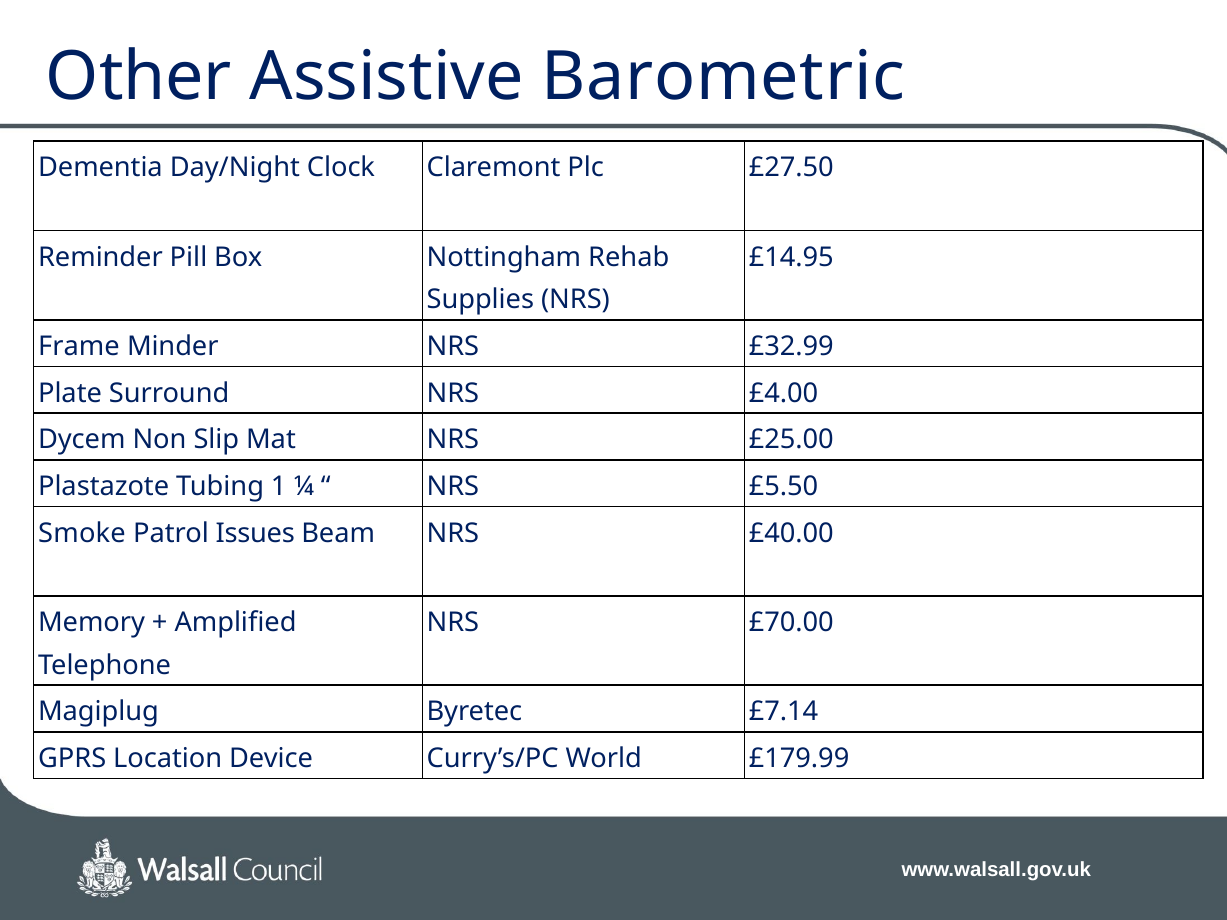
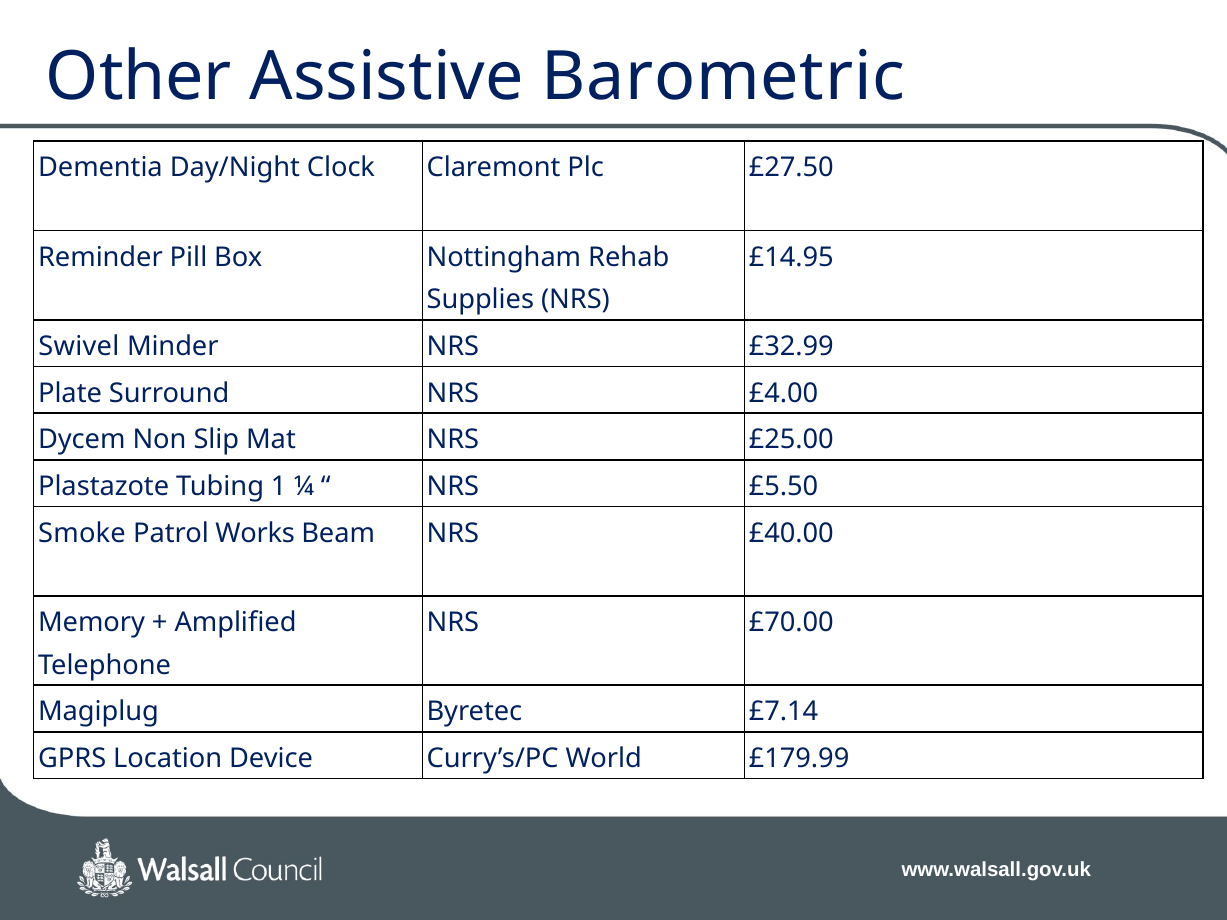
Frame: Frame -> Swivel (79, 347)
Issues: Issues -> Works (255, 534)
